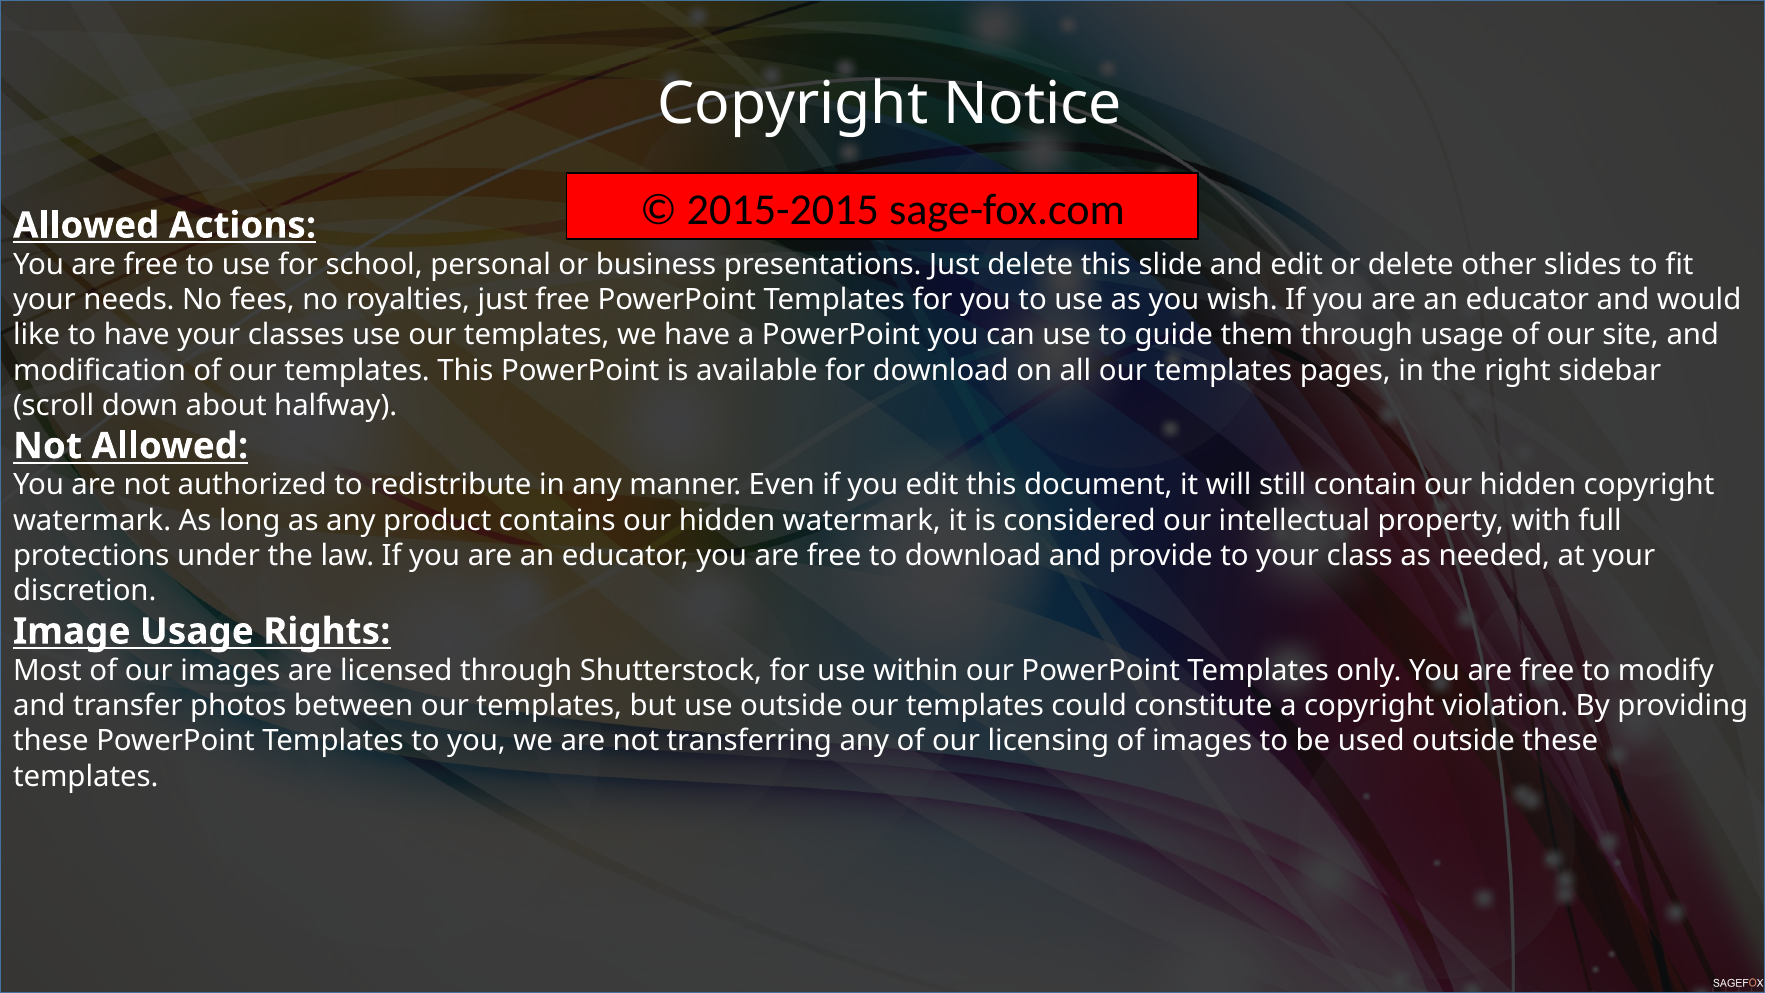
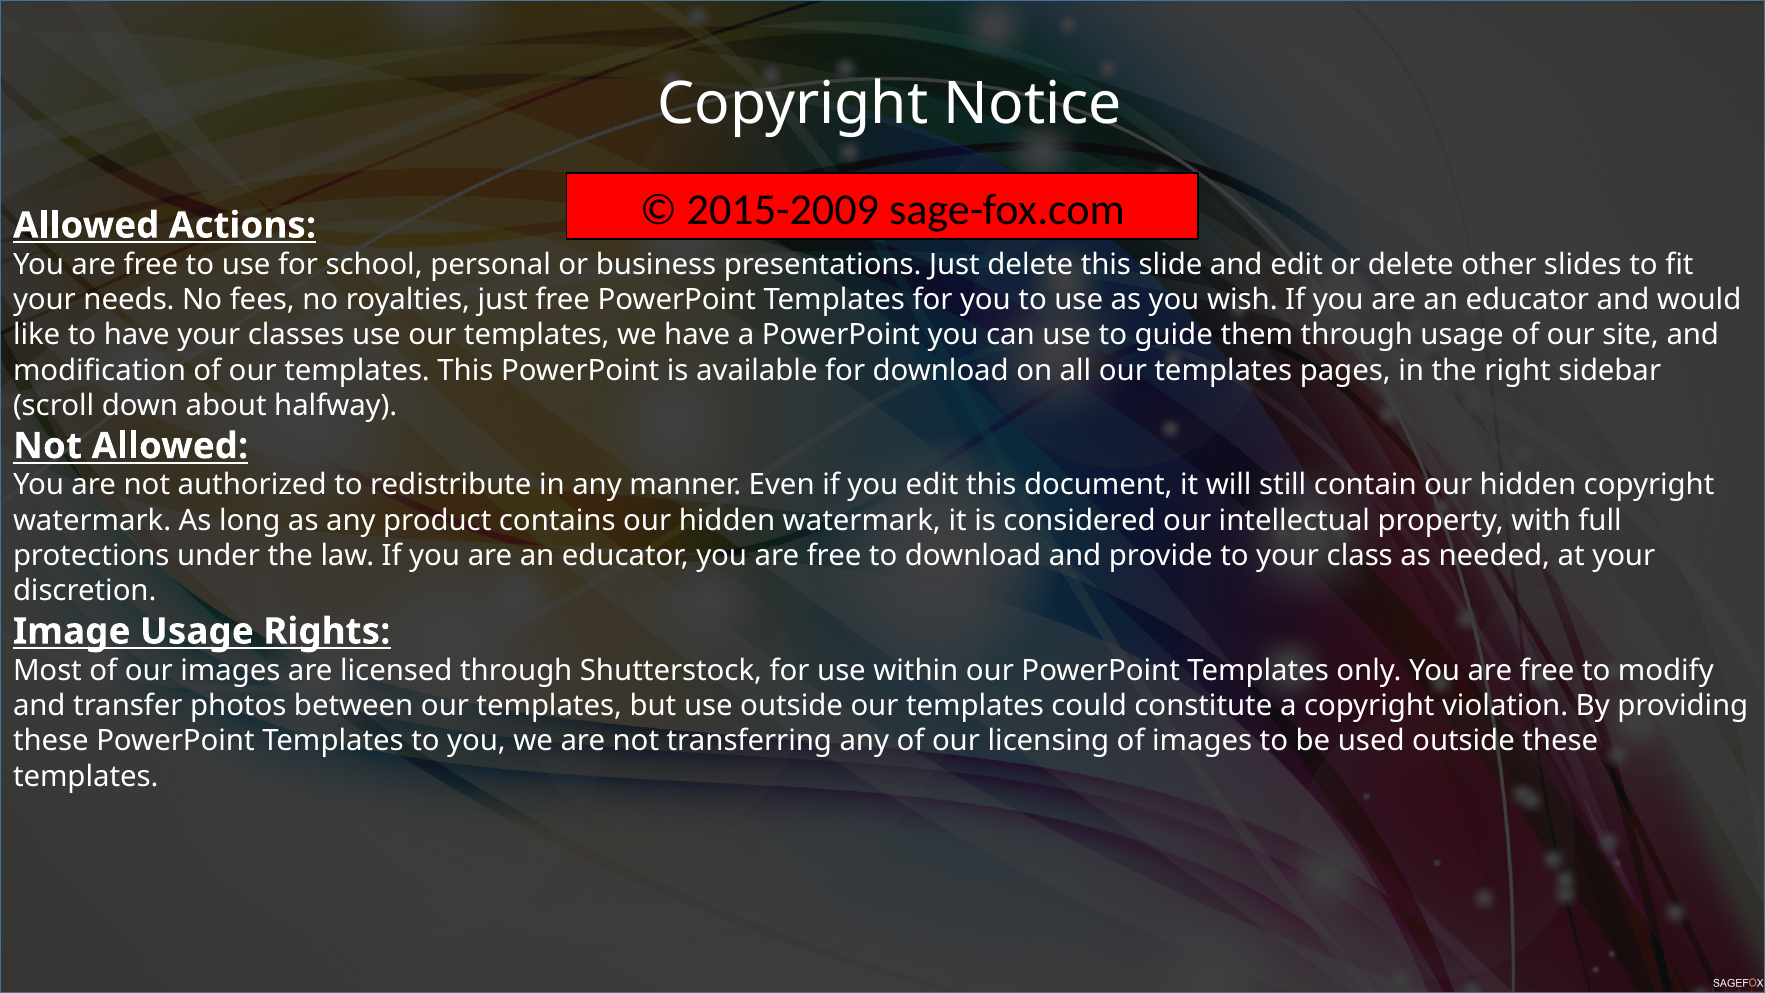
2015-2015: 2015-2015 -> 2015-2009 (783, 209)
